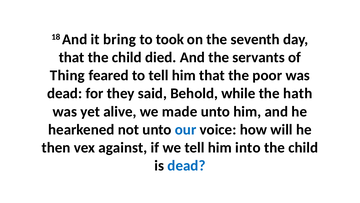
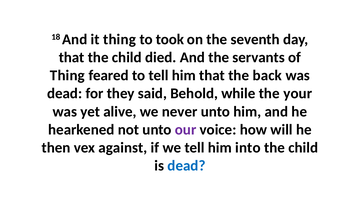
it bring: bring -> thing (120, 39)
poor: poor -> back (267, 75)
hath: hath -> your (298, 93)
made: made -> never (180, 111)
our colour: blue -> purple (186, 129)
